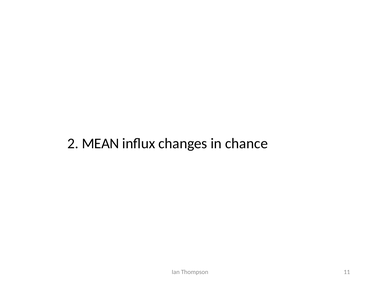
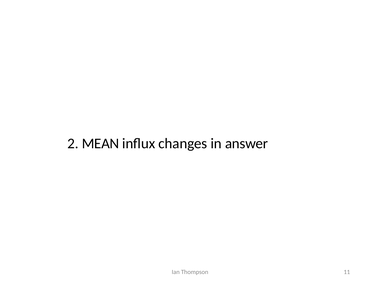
chance: chance -> answer (247, 143)
